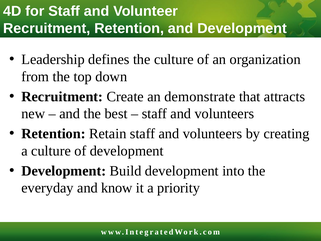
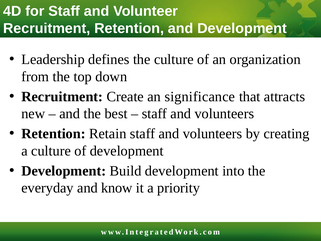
demonstrate: demonstrate -> significance (200, 96)
